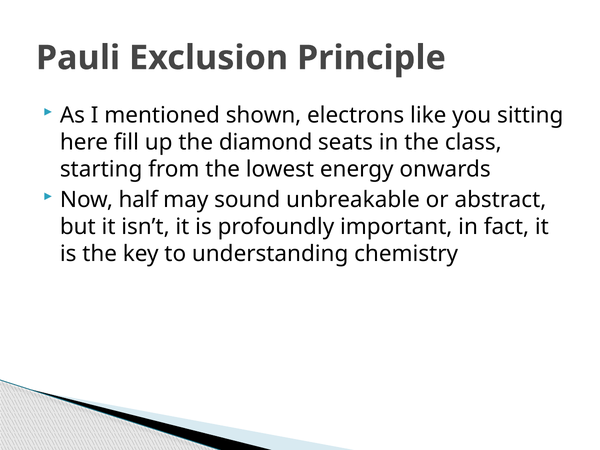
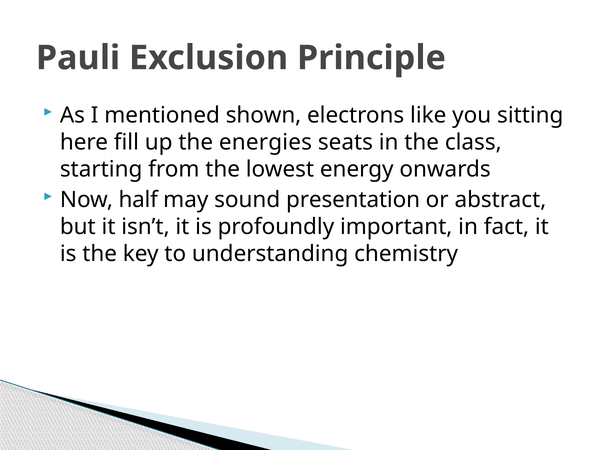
diamond: diamond -> energies (265, 142)
unbreakable: unbreakable -> presentation (353, 200)
